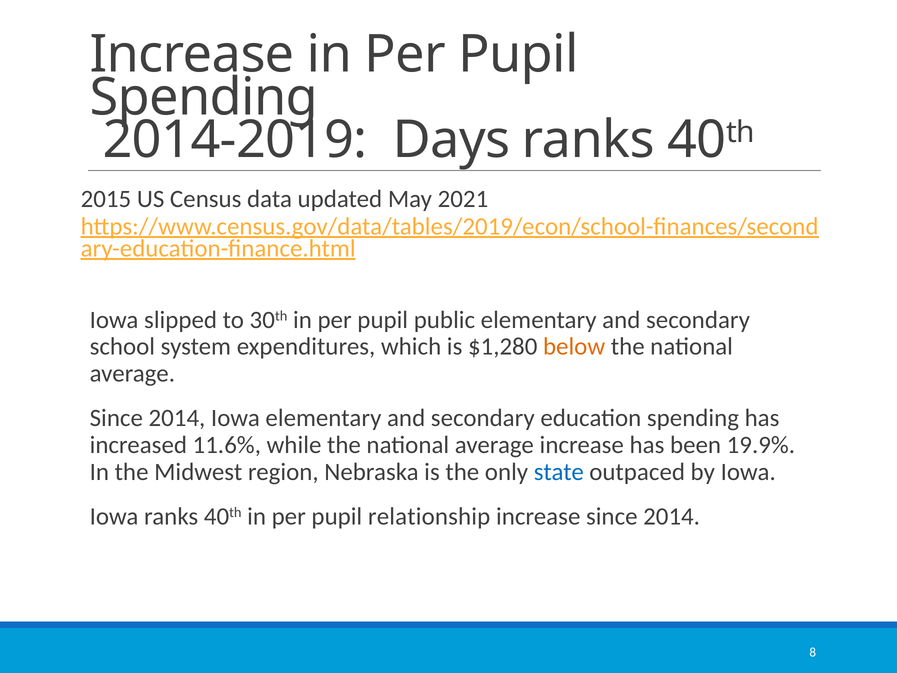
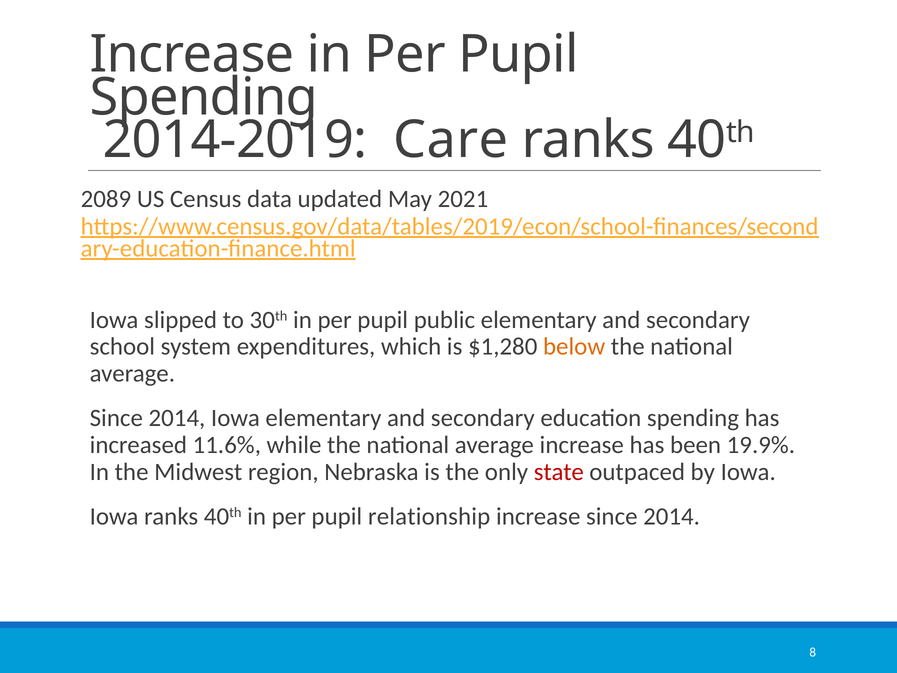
Days: Days -> Care (451, 140)
2015: 2015 -> 2089 (106, 199)
state colour: blue -> red (559, 472)
